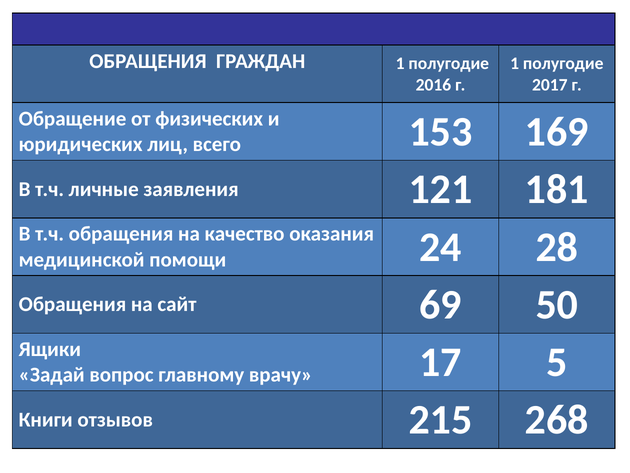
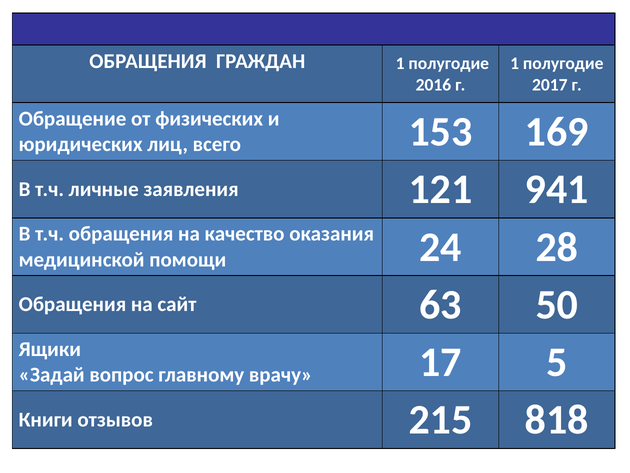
181: 181 -> 941 (557, 189)
69: 69 -> 63 (440, 305)
268: 268 -> 818 (557, 420)
